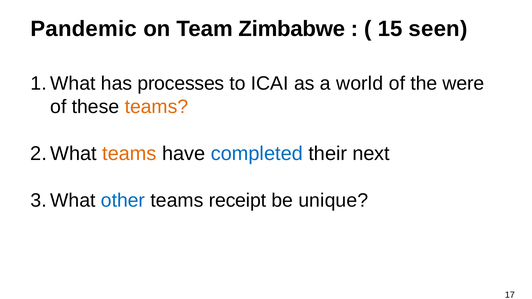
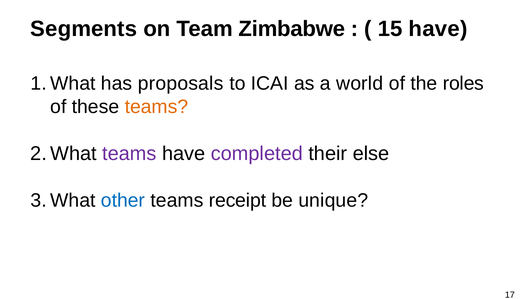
Pandemic: Pandemic -> Segments (84, 29)
15 seen: seen -> have (438, 29)
processes: processes -> proposals (181, 84)
were: were -> roles (463, 84)
teams colour: orange -> purple (129, 154)
completed colour: blue -> purple (257, 154)
next: next -> else (371, 154)
